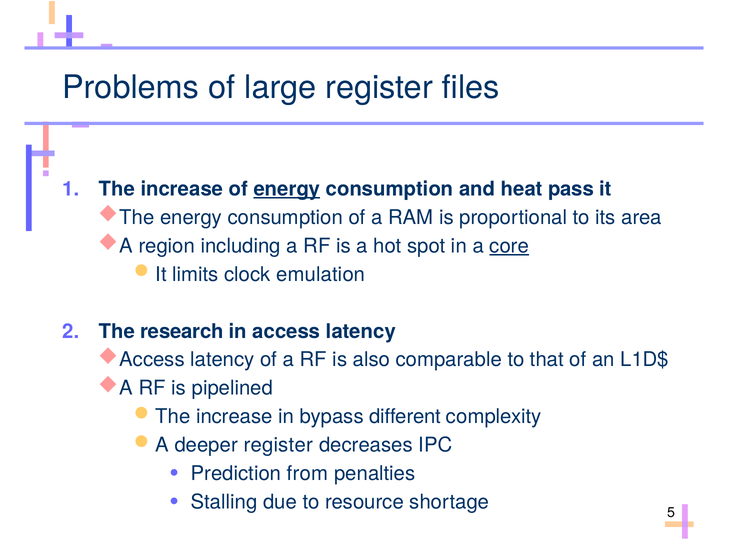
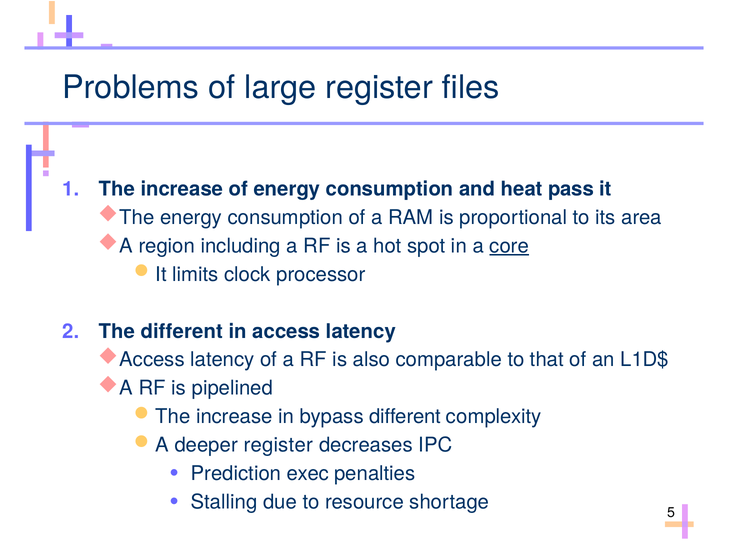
energy underline: present -> none (287, 189)
emulation: emulation -> processor (321, 275)
The research: research -> different (182, 331)
from: from -> exec (308, 474)
